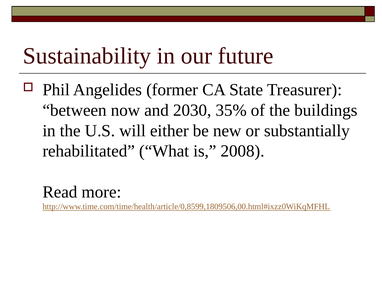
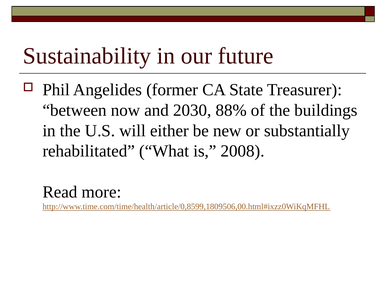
35%: 35% -> 88% (231, 110)
